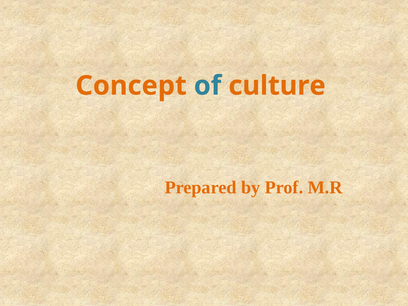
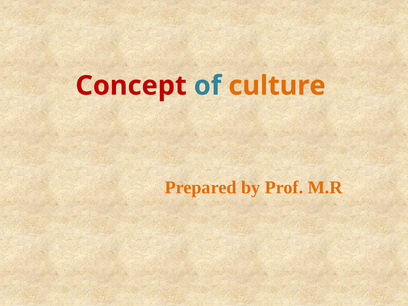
Concept colour: orange -> red (131, 86)
